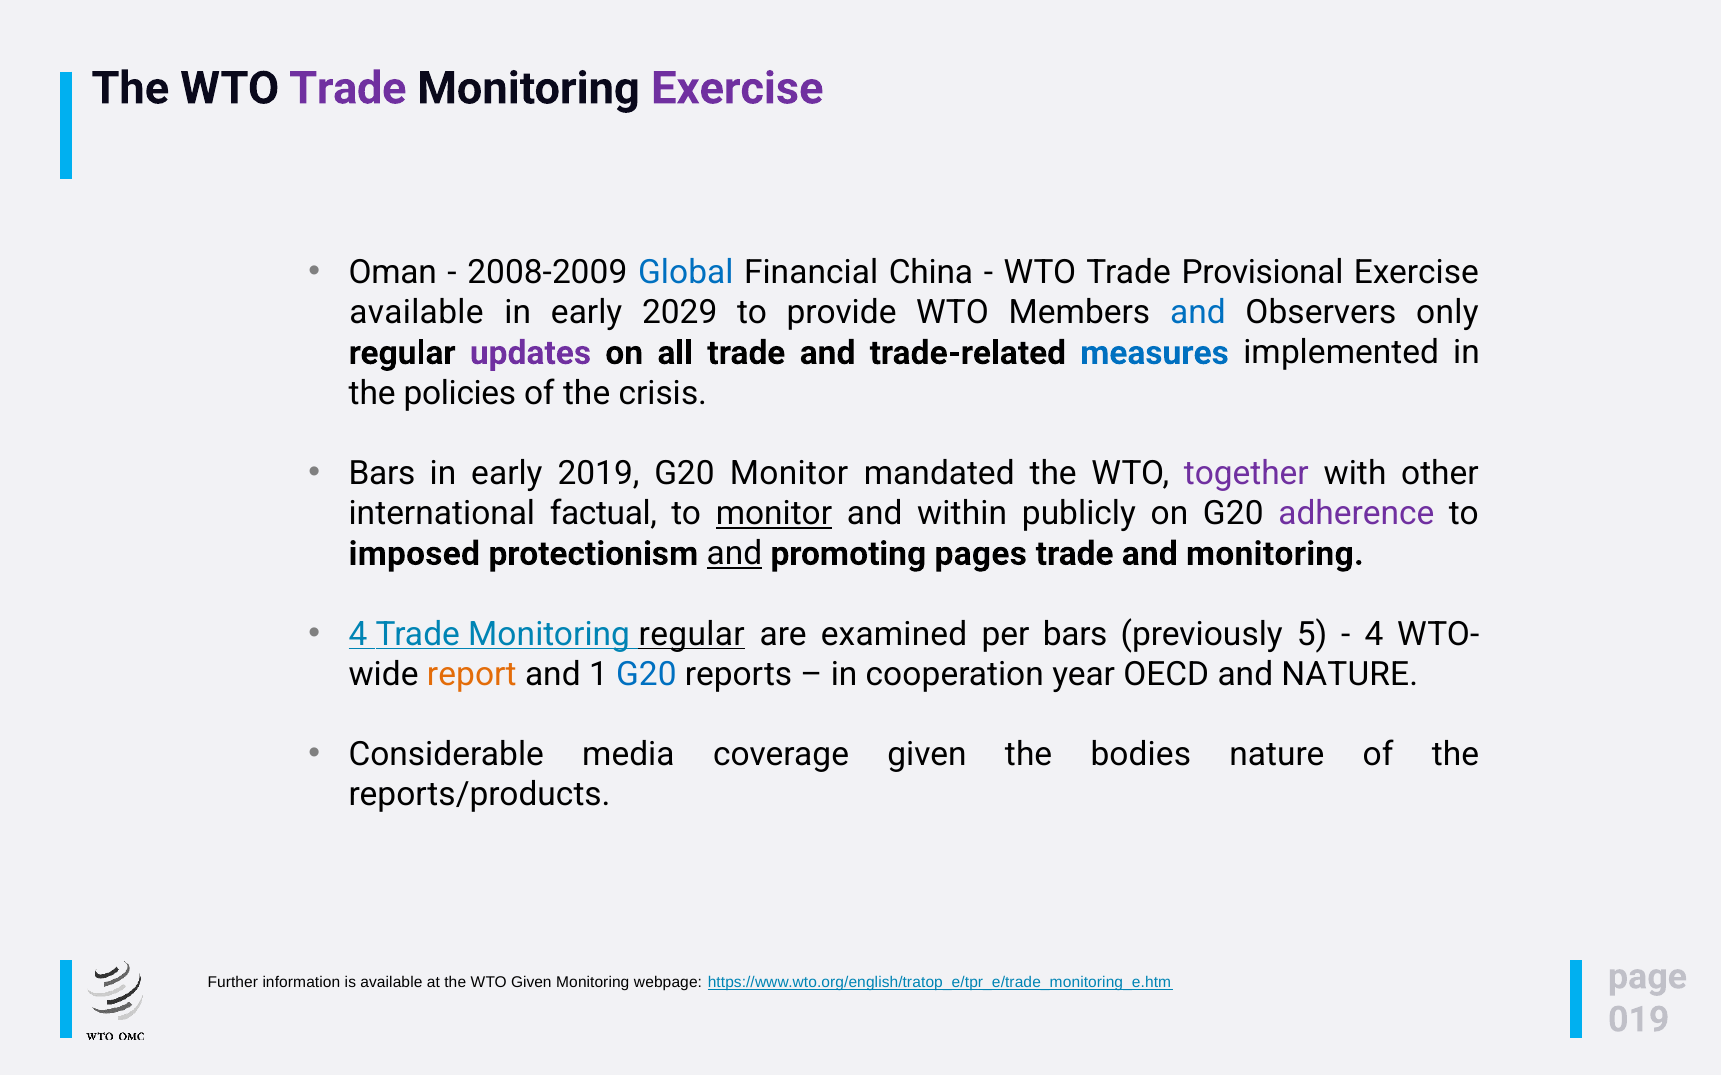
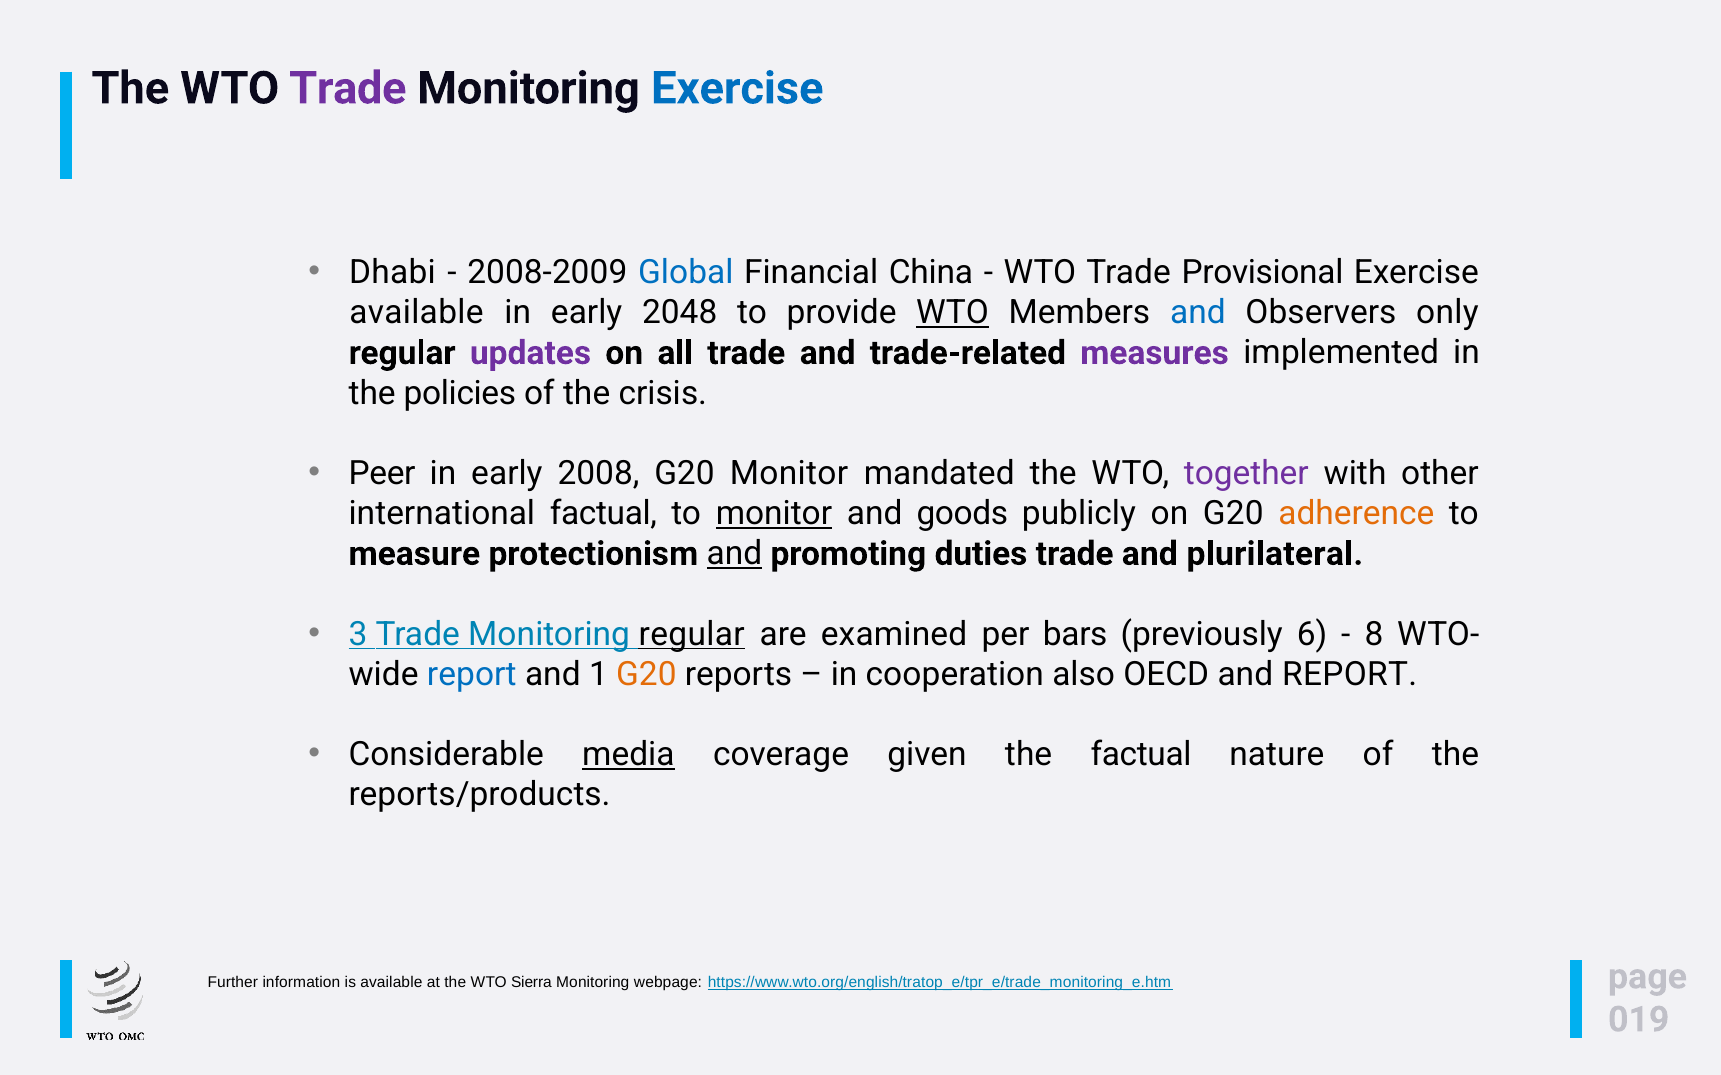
Exercise colour: purple -> blue (737, 88)
Oman: Oman -> Dhabi (392, 273)
2029: 2029 -> 2048 (680, 313)
WTO underline: none -> present (953, 313)
measures colour: blue -> purple (1155, 353)
Bars: Bars -> Peer (382, 474)
2019: 2019 -> 2008 (599, 474)
within: within -> goods (962, 514)
adherence colour: purple -> orange (1356, 514)
imposed: imposed -> measure (414, 554)
pages: pages -> duties (981, 554)
and monitoring: monitoring -> plurilateral (1275, 554)
4: 4 -> 3 (358, 634)
5: 5 -> 6 (1312, 634)
4: 4 -> 8 (1374, 634)
report colour: orange -> blue (472, 675)
G20 colour: blue -> orange (646, 675)
year: year -> also (1084, 675)
and NATURE: NATURE -> REPORT (1350, 675)
media underline: none -> present (628, 755)
the bodies: bodies -> factual (1141, 755)
WTO Given: Given -> Sierra (531, 983)
